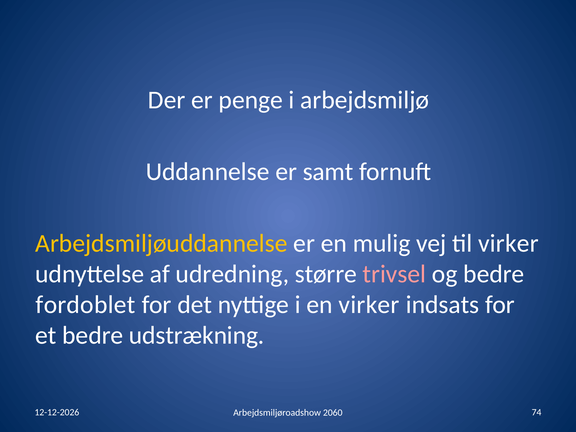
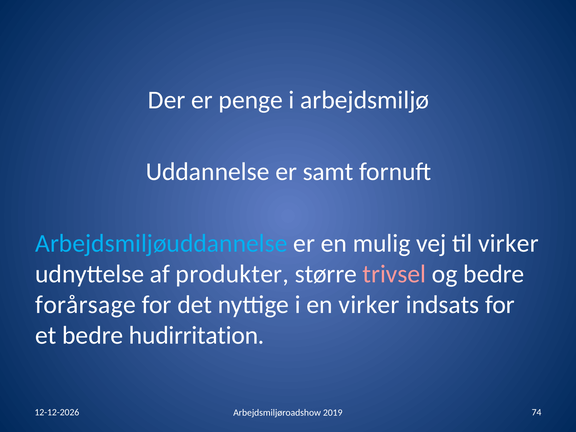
Arbejdsmiljøuddannelse colour: yellow -> light blue (161, 243)
udredning: udredning -> produkter (232, 274)
fordoblet: fordoblet -> forårsage (86, 305)
udstrækning: udstrækning -> hudirritation (197, 336)
2060: 2060 -> 2019 (333, 413)
